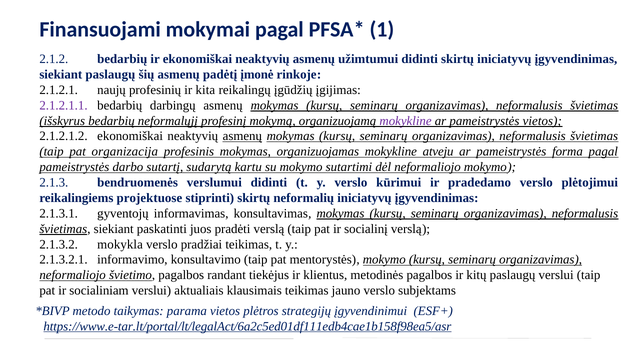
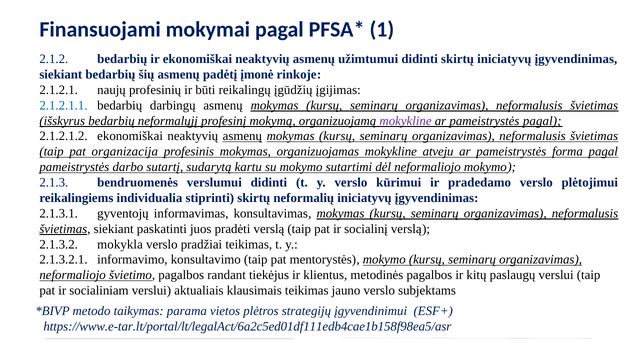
siekiant paslaugų: paslaugų -> bedarbių (110, 75)
kita: kita -> būti (205, 90)
2.1.2.1.1 colour: purple -> blue (63, 105)
pameistrystės vietos: vietos -> pagal (542, 121)
projektuose: projektuose -> individualia (149, 198)
https://www.e-tar.lt/portal/lt/legalAct/6a2c5ed01df111edb4cae1b158f98ea5/asr underline: present -> none (247, 326)
